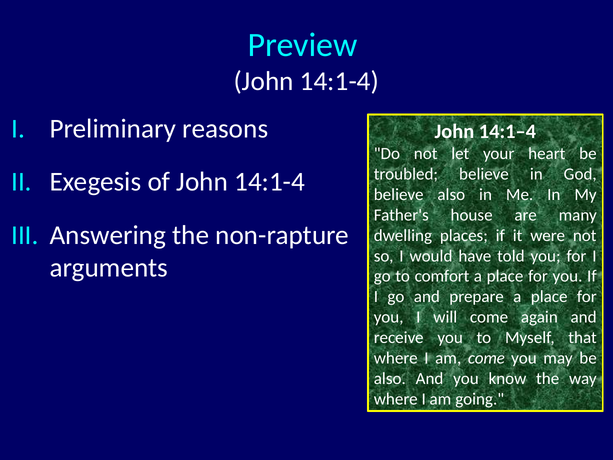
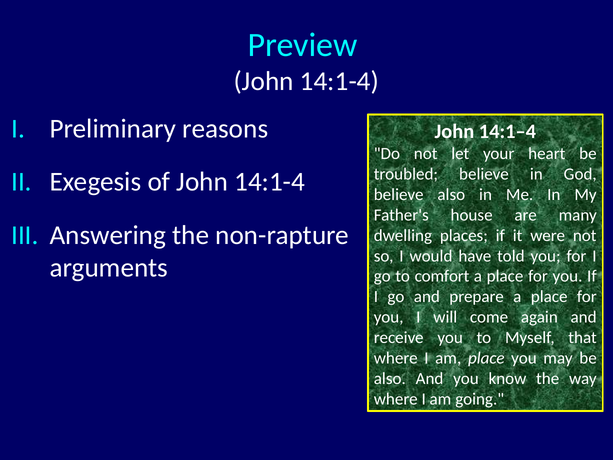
am come: come -> place (486, 358)
